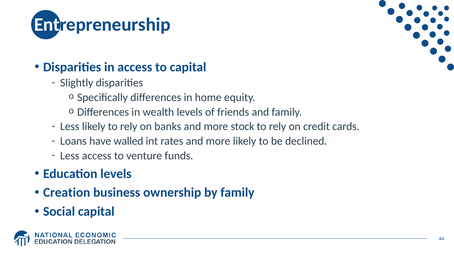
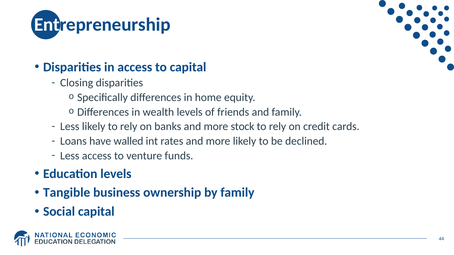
Slightly: Slightly -> Closing (77, 83)
Creation: Creation -> Tangible (67, 193)
